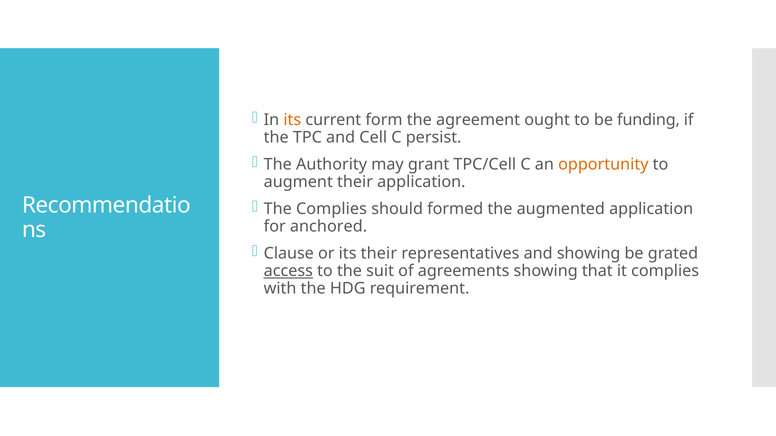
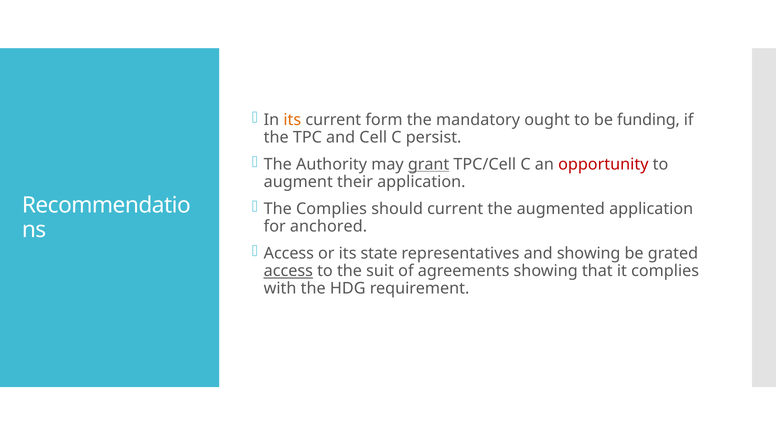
agreement: agreement -> mandatory (478, 120)
grant underline: none -> present (429, 164)
opportunity colour: orange -> red (603, 164)
should formed: formed -> current (455, 209)
Clause: Clause -> Access (289, 254)
its their: their -> state (379, 254)
